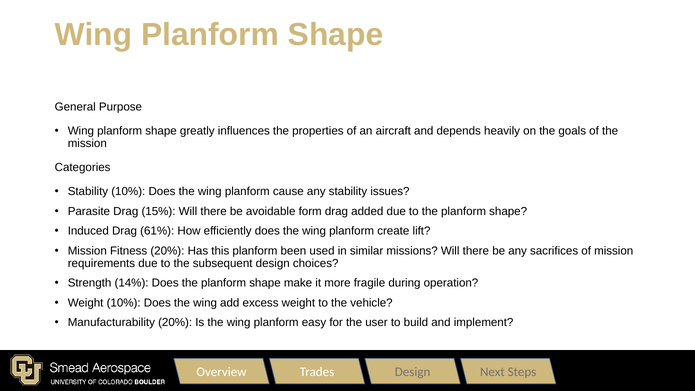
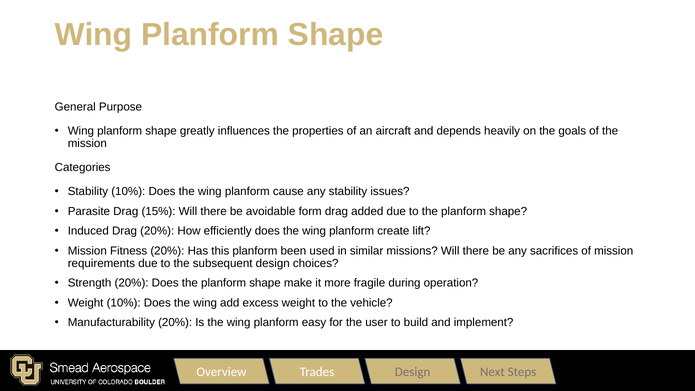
Drag 61%: 61% -> 20% (157, 231)
Strength 14%: 14% -> 20% (132, 283)
